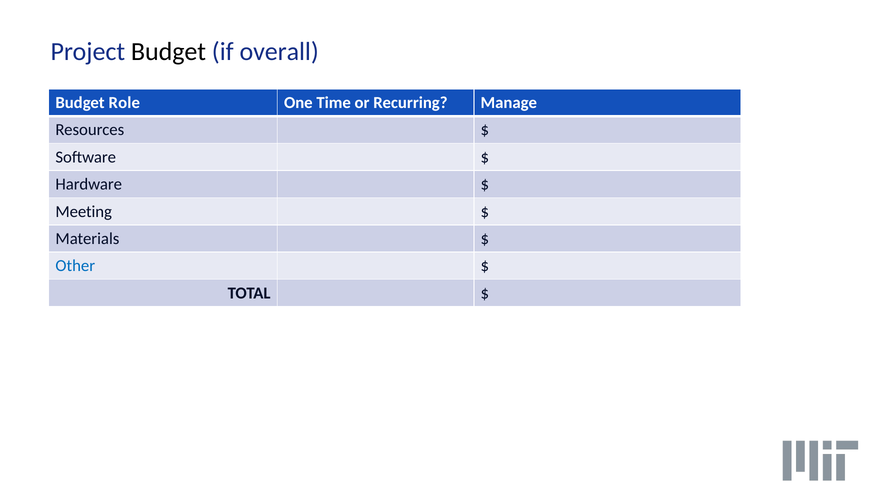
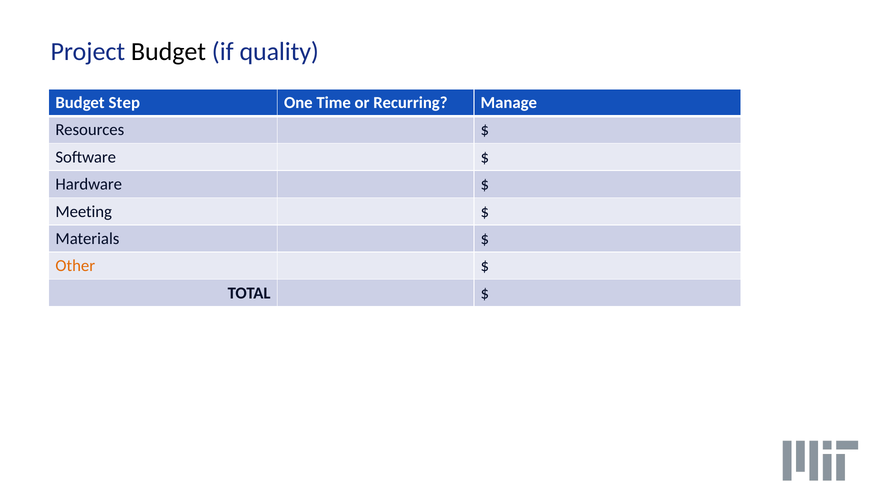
overall: overall -> quality (279, 52)
Role: Role -> Step (124, 103)
Other colour: blue -> orange (75, 266)
